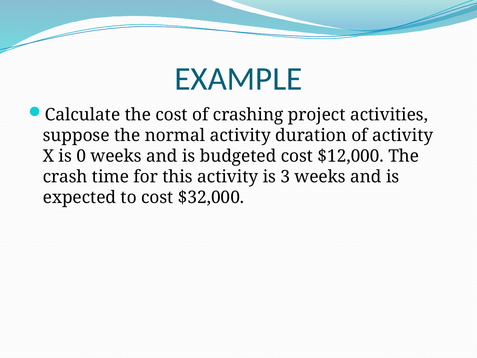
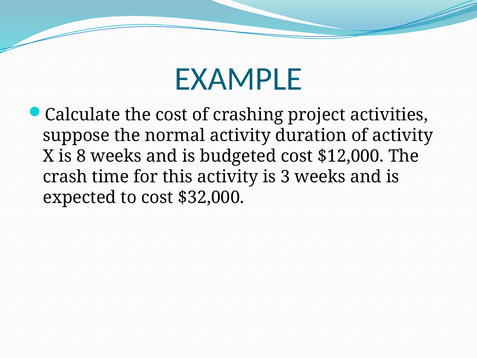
0: 0 -> 8 (81, 156)
